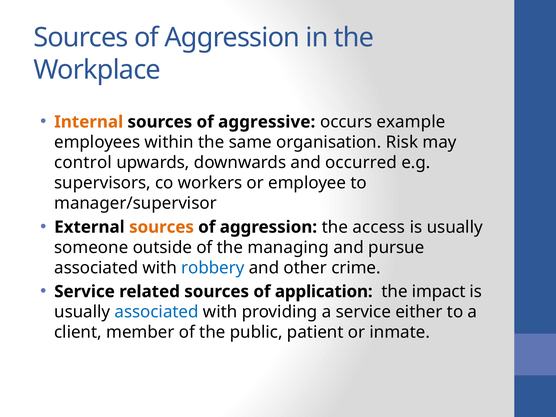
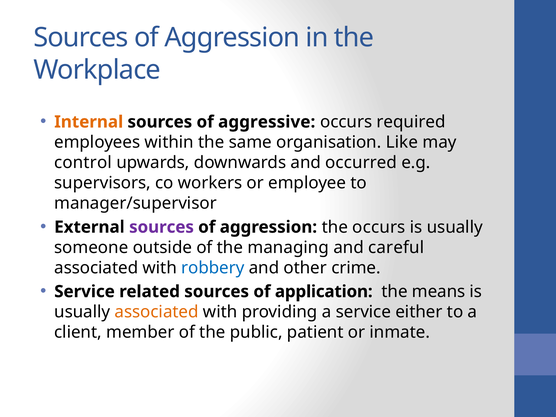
example: example -> required (411, 122)
Risk: Risk -> Like (402, 142)
sources colour: orange -> purple (162, 227)
the access: access -> occurs (379, 227)
pursue: pursue -> careful (396, 247)
impact: impact -> means (439, 292)
associated colour: blue -> orange (157, 312)
